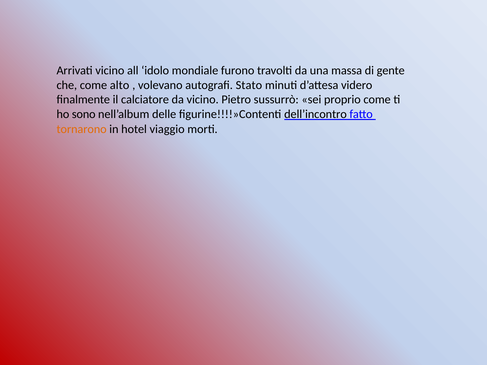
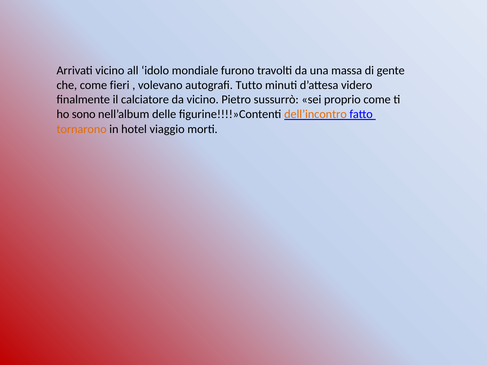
alto: alto -> fieri (120, 85)
Stato: Stato -> Tutto (249, 85)
dell’incontro colour: black -> orange (315, 114)
